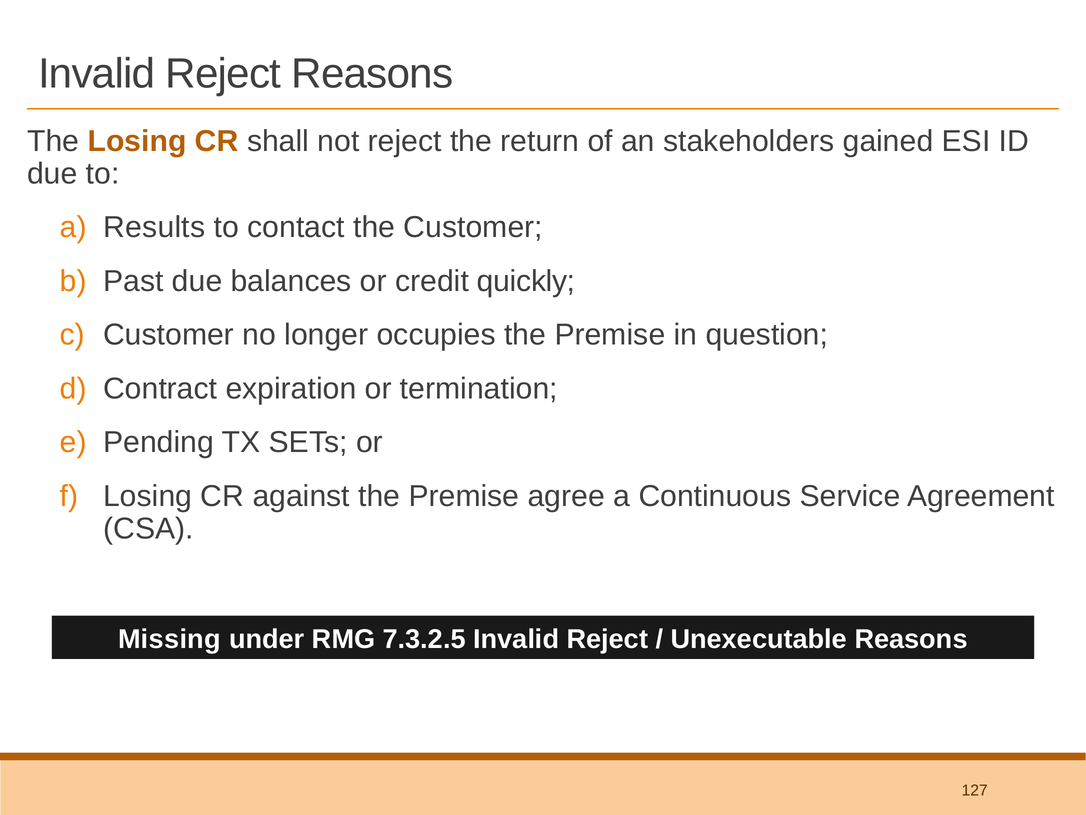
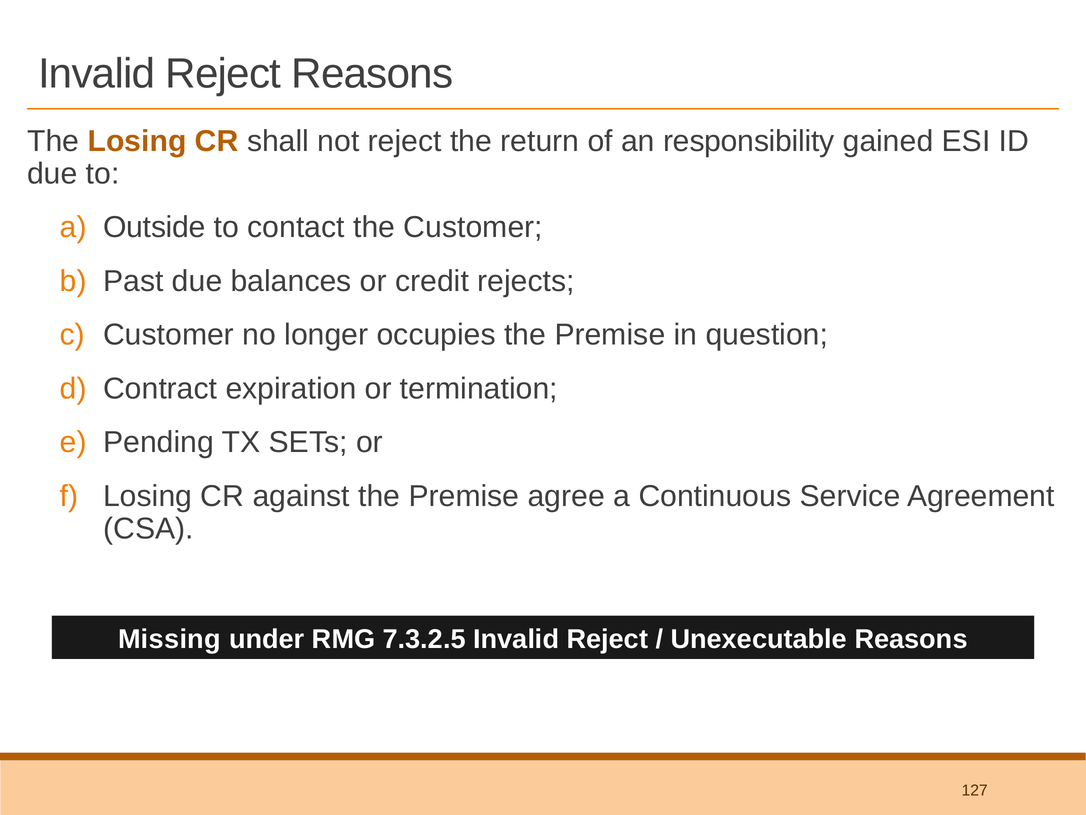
stakeholders: stakeholders -> responsibility (749, 141)
Results: Results -> Outside (154, 227)
quickly: quickly -> rejects (526, 281)
